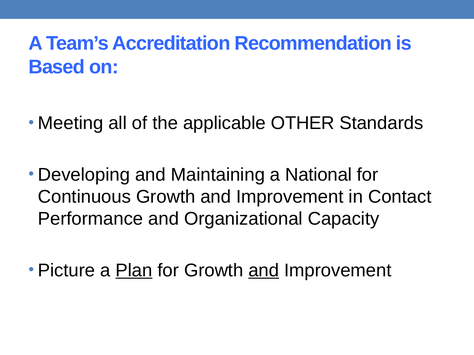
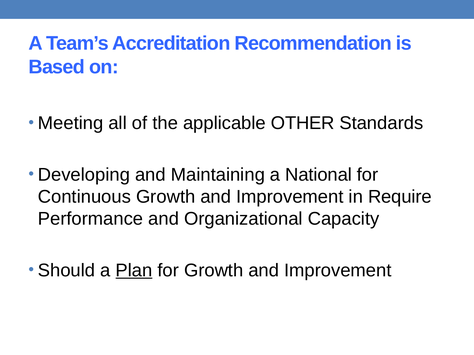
Contact: Contact -> Require (400, 197)
Picture: Picture -> Should (67, 271)
and underline: present -> none (264, 271)
